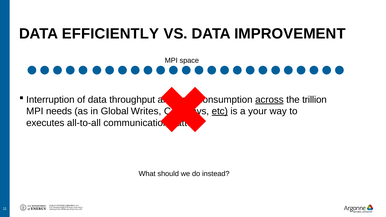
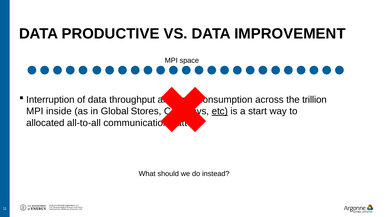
EFFICIENTLY: EFFICIENTLY -> PRODUCTIVE (111, 34)
across underline: present -> none (269, 100)
needs: needs -> inside (59, 111)
Writes: Writes -> Stores (146, 111)
your: your -> start (258, 111)
executes: executes -> allocated (45, 123)
